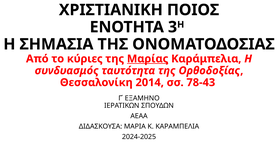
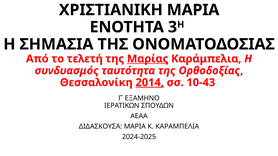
ΧΡΙΣΤΙΑΝΙΚΗ ΠΟΙΟΣ: ΠΟΙΟΣ -> ΜΑΡΙΑ (193, 10)
κύριες: κύριες -> τελετή (85, 59)
2014 underline: none -> present (150, 83)
78-43: 78-43 -> 10-43 (201, 83)
